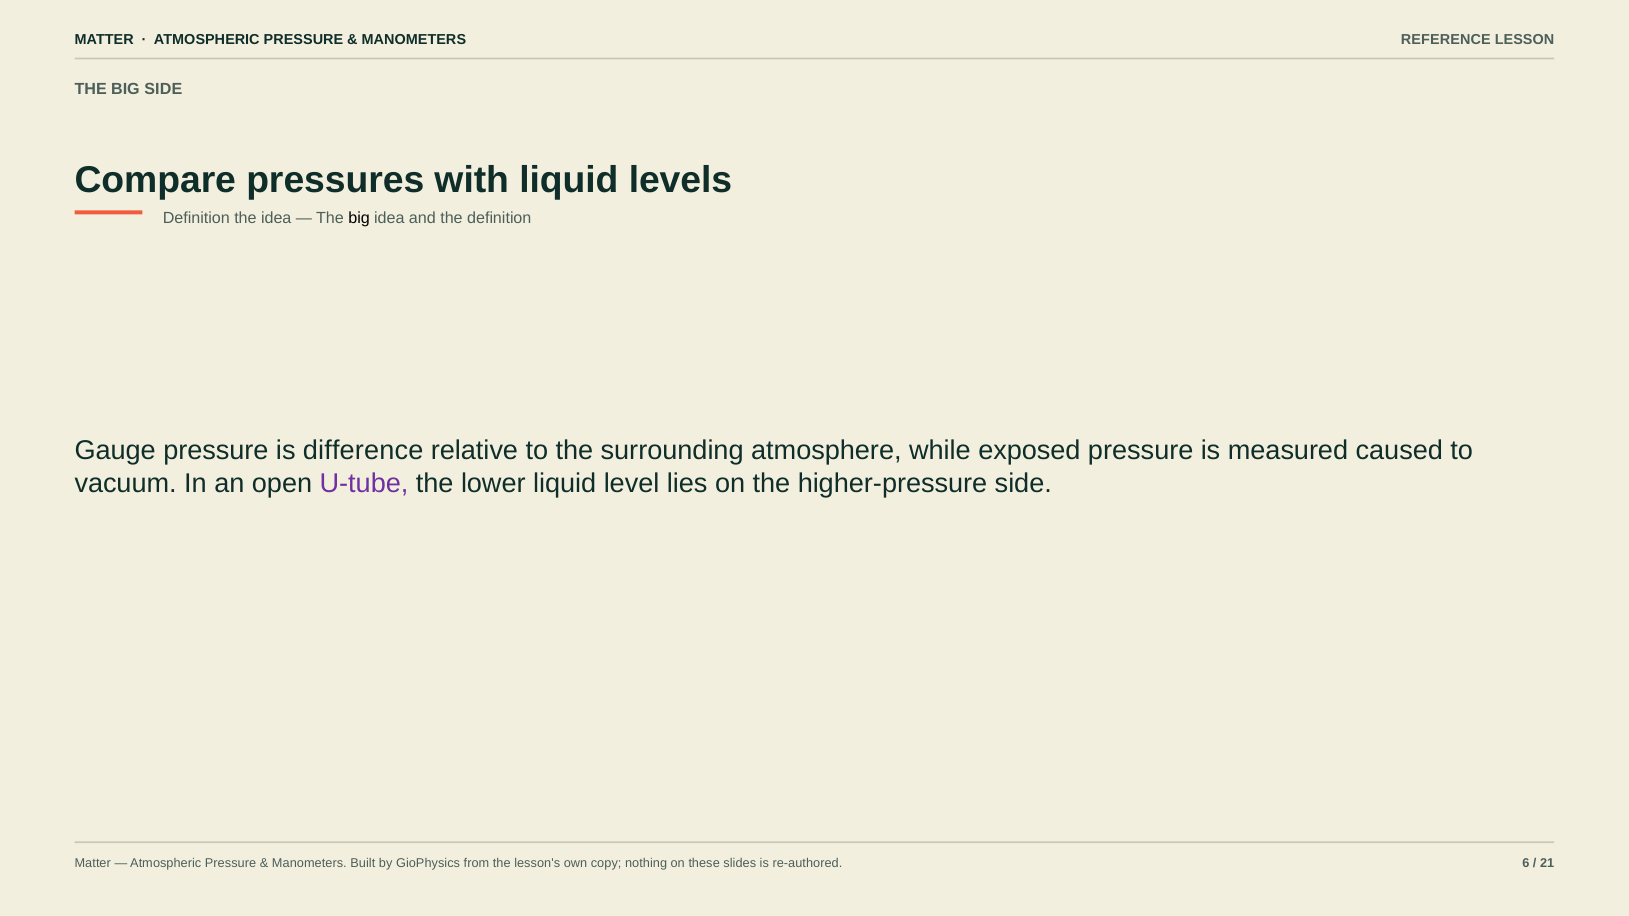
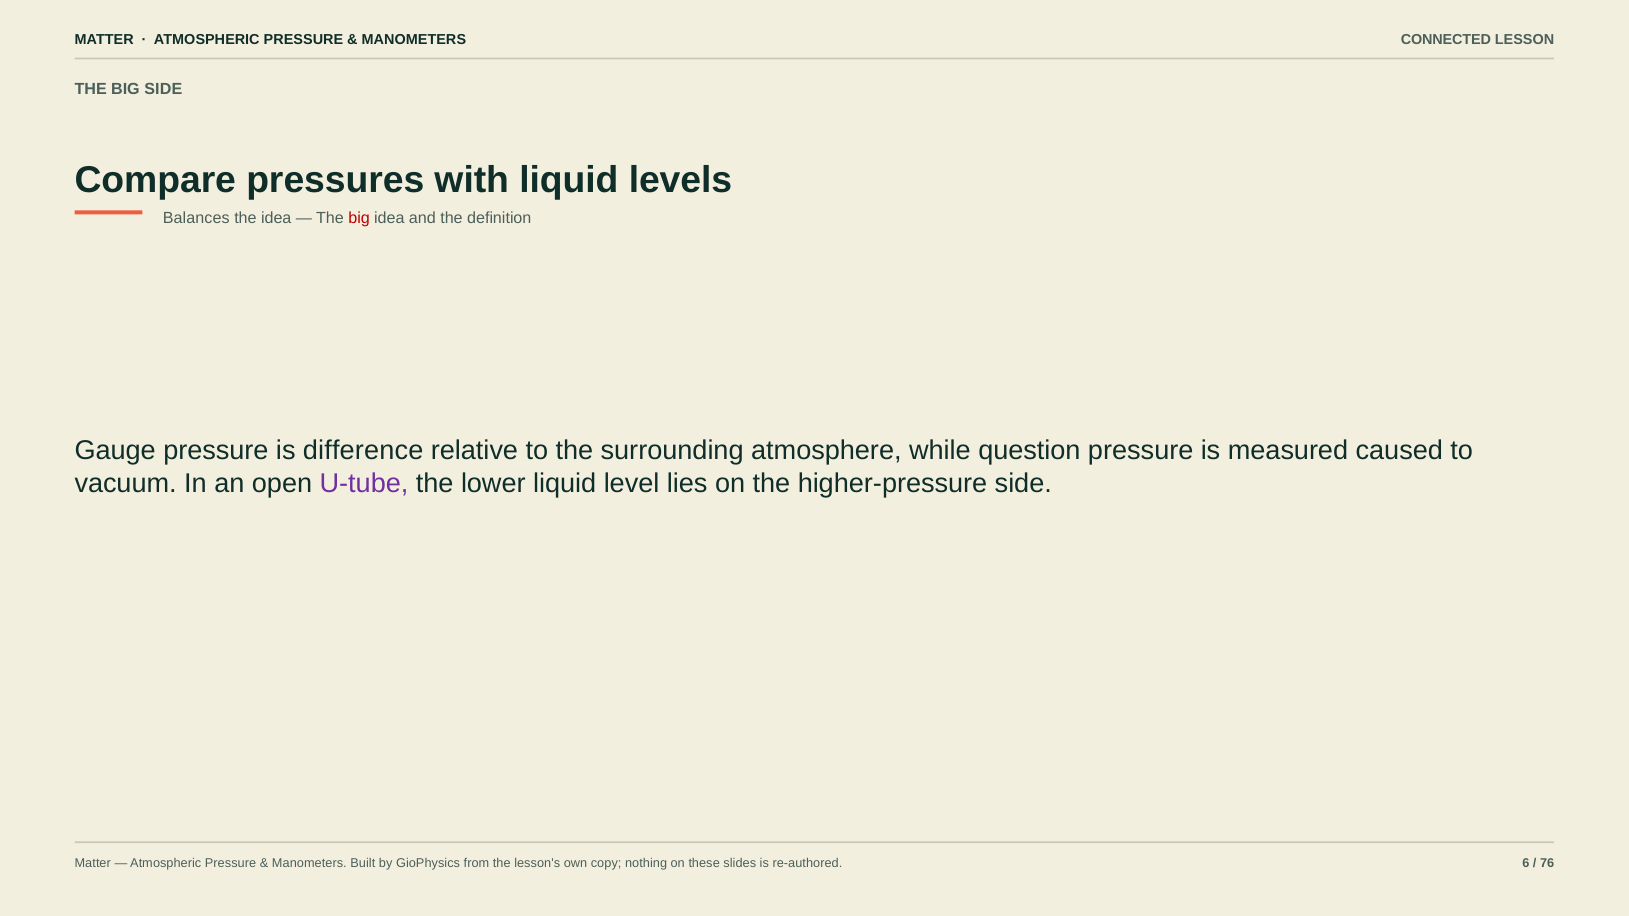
REFERENCE: REFERENCE -> CONNECTED (1446, 40)
Definition: Definition -> Balances (196, 218)
big colour: black -> red (359, 218)
exposed: exposed -> question (1029, 451)
21: 21 -> 76 (1547, 864)
